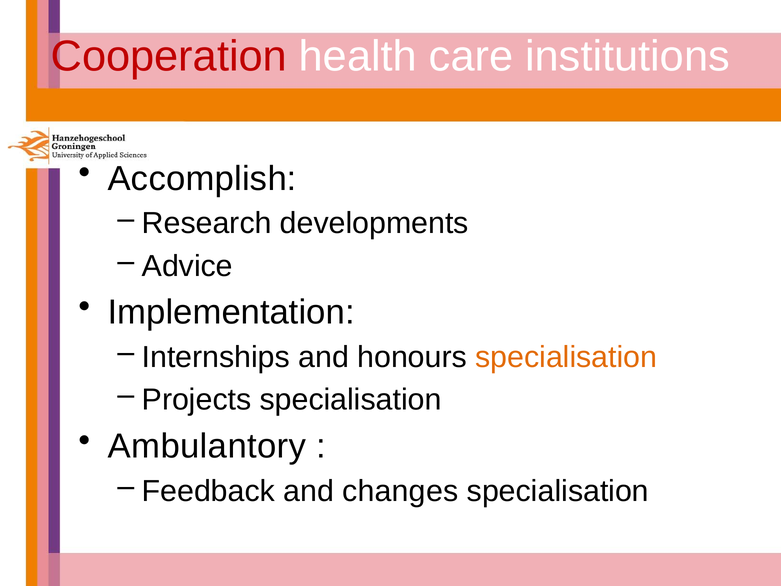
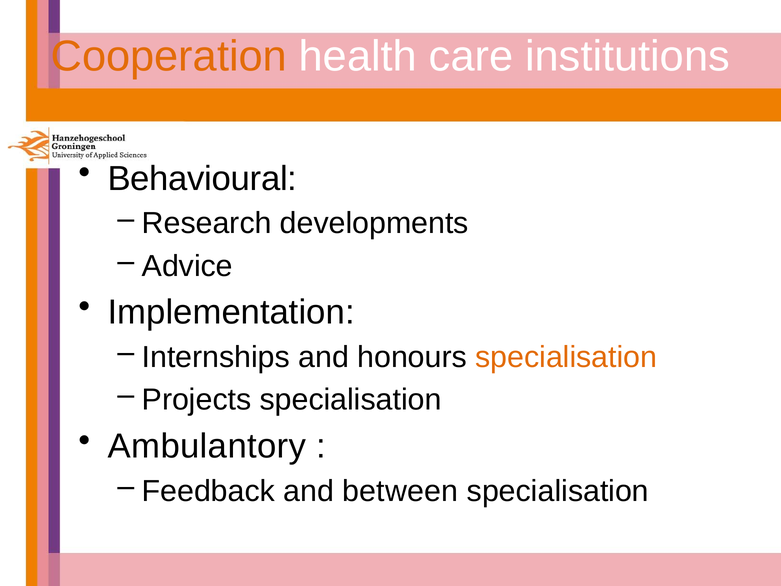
Cooperation colour: red -> orange (169, 56)
Accomplish: Accomplish -> Behavioural (202, 179)
changes: changes -> between (400, 491)
